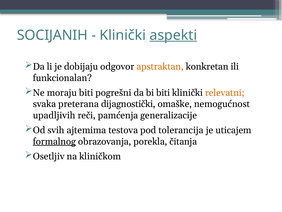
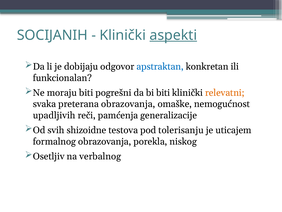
apstraktan colour: orange -> blue (160, 66)
preterana dijagnostički: dijagnostički -> obrazovanja (128, 104)
ajtemima: ajtemima -> shizoidne (86, 130)
tolerancija: tolerancija -> tolerisanju (181, 130)
formalnog underline: present -> none (54, 141)
čitanja: čitanja -> niskog (183, 141)
kliničkom: kliničkom -> verbalnog (100, 156)
